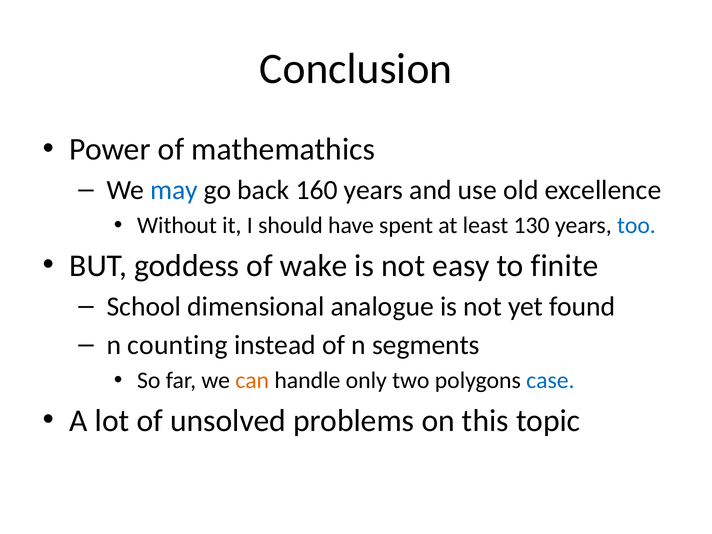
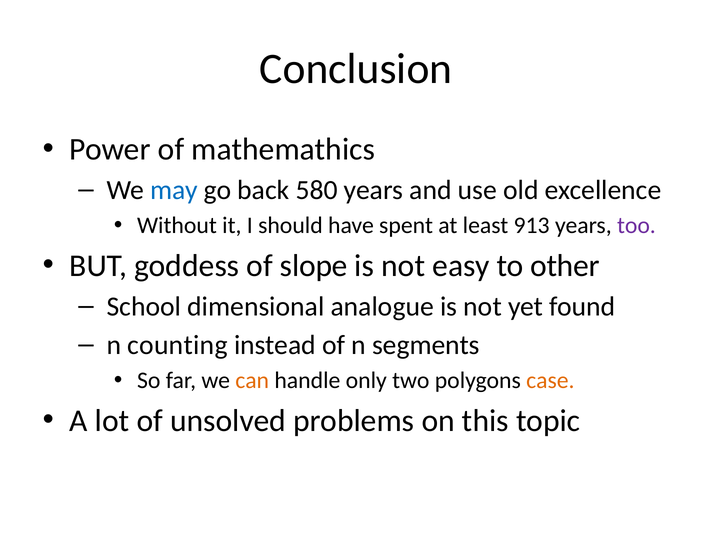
160: 160 -> 580 (317, 190)
130: 130 -> 913 (532, 226)
too colour: blue -> purple (636, 226)
wake: wake -> slope (314, 266)
finite: finite -> other (565, 266)
case colour: blue -> orange (550, 381)
